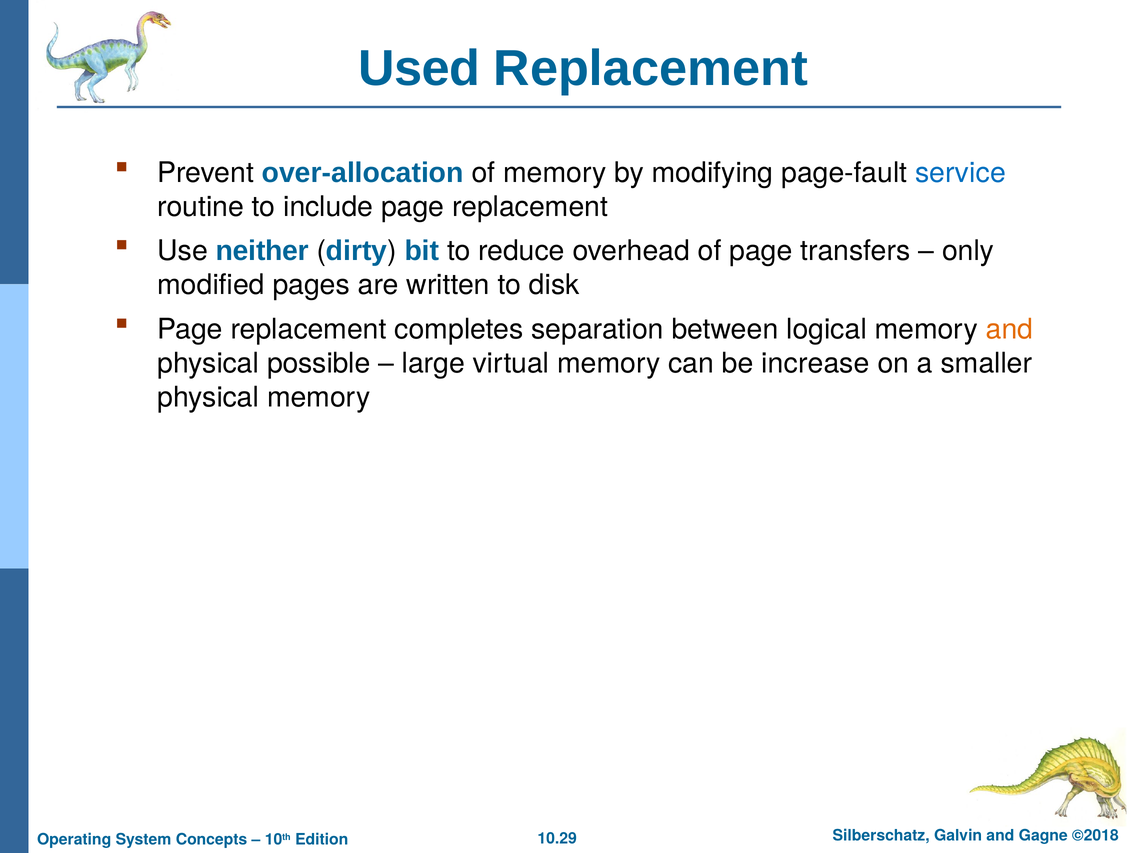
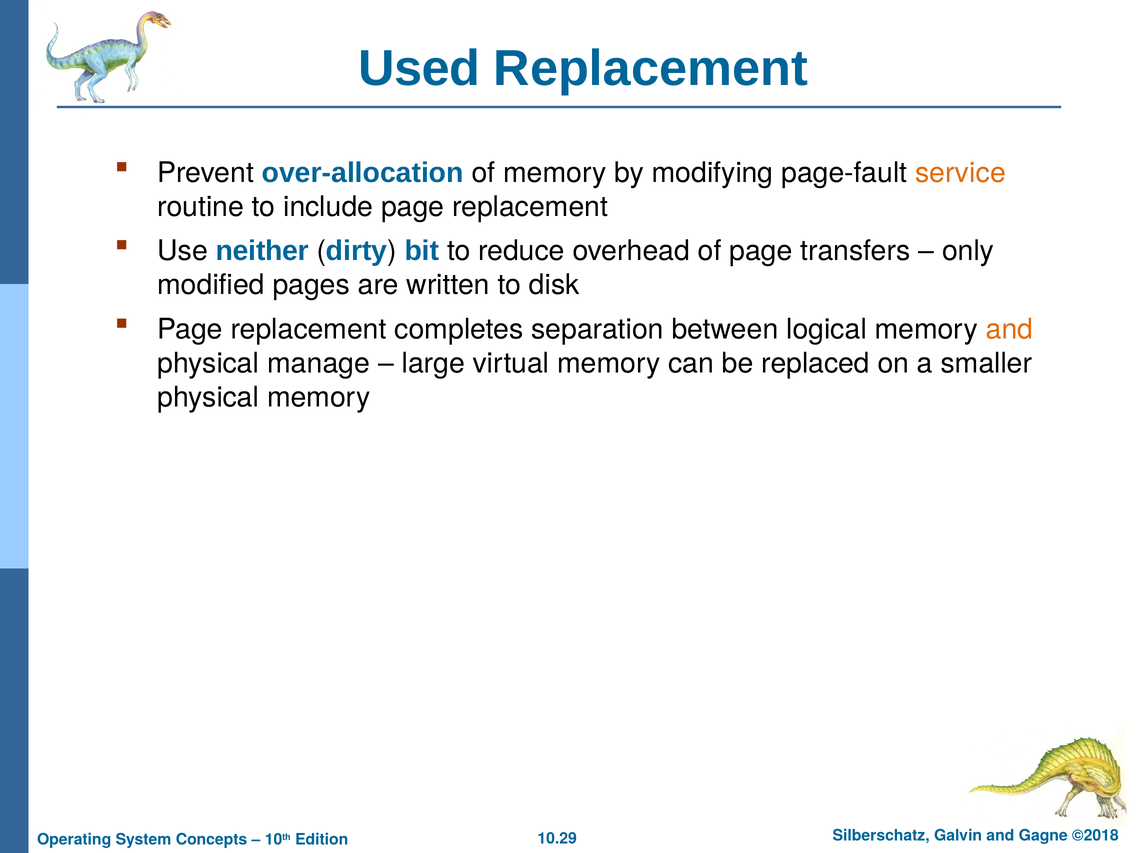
service colour: blue -> orange (960, 173)
possible: possible -> manage (319, 363)
increase: increase -> replaced (816, 363)
